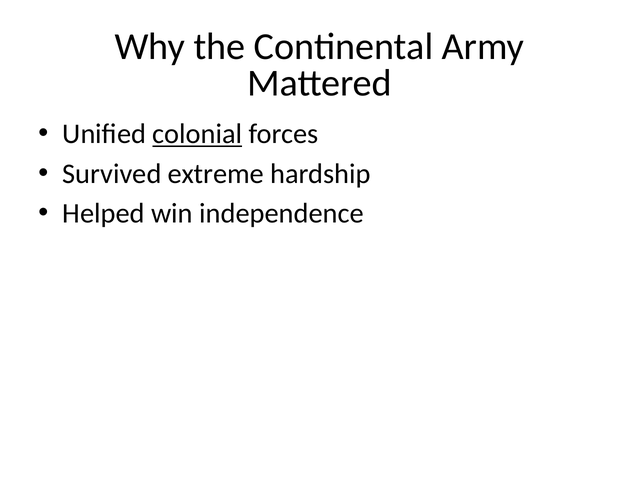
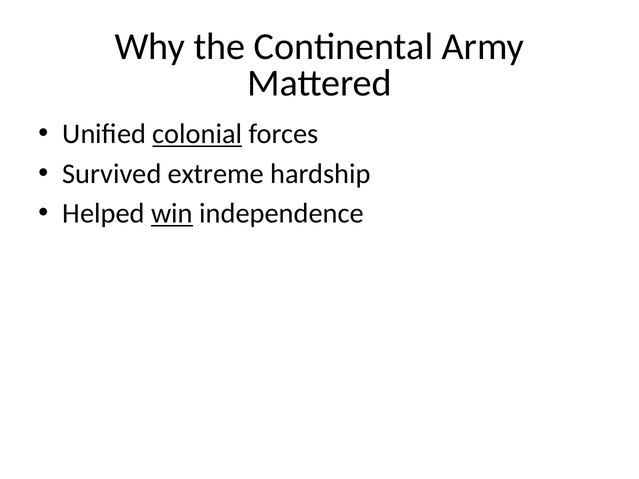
win underline: none -> present (172, 214)
